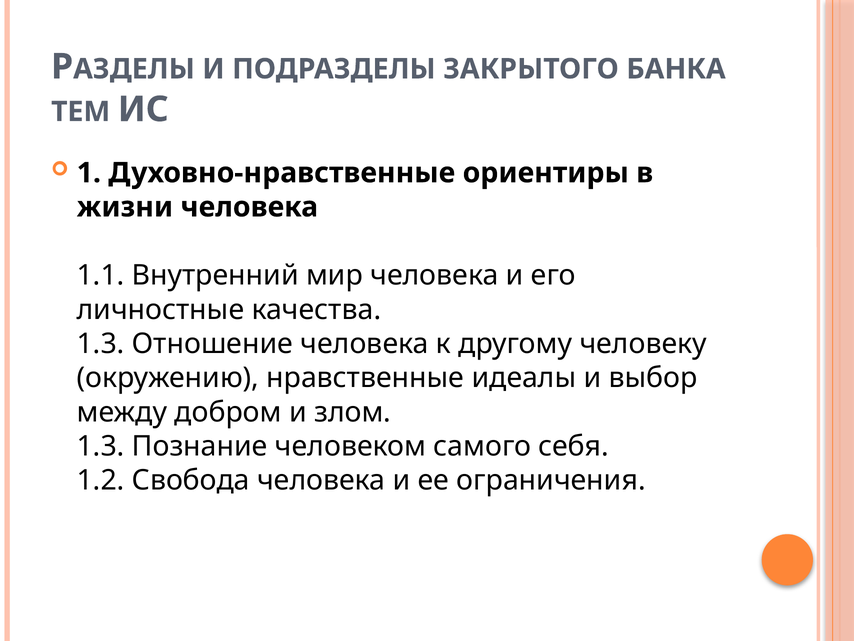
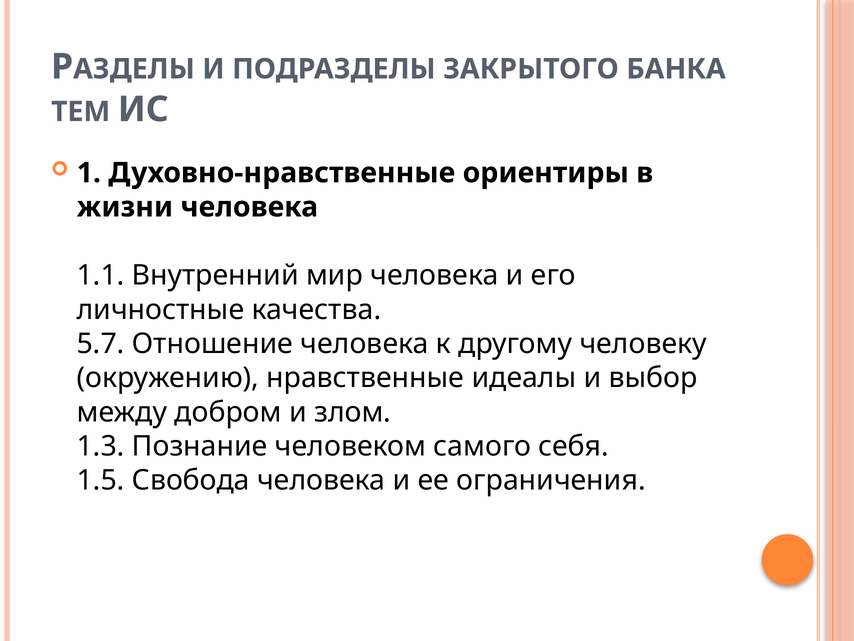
1.3: 1.3 -> 5.7 (101, 344)
1.2: 1.2 -> 1.5 (101, 480)
